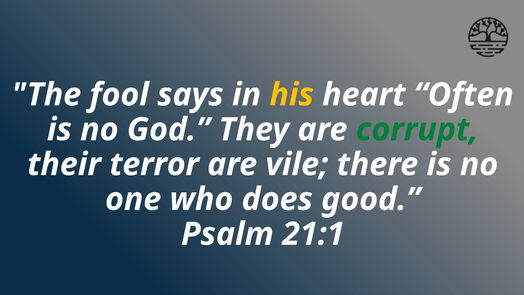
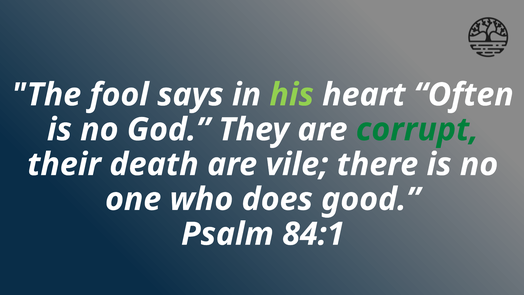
his colour: yellow -> light green (292, 95)
terror: terror -> death (154, 164)
21:1: 21:1 -> 84:1 (313, 234)
